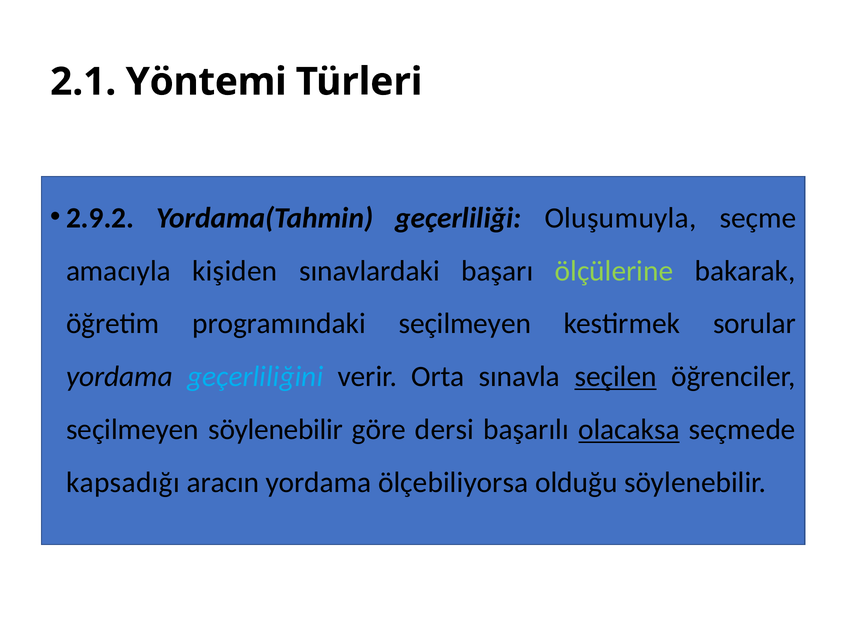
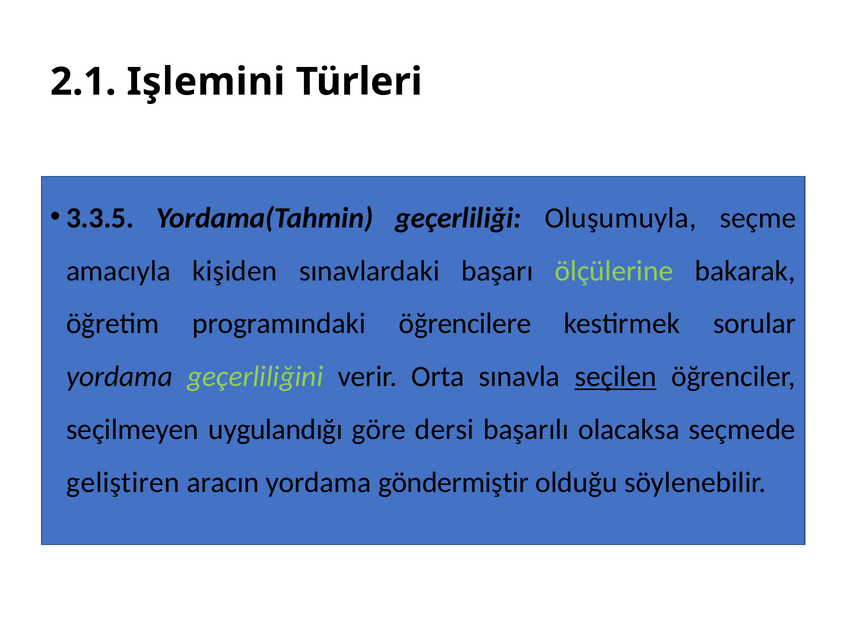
Yöntemi: Yöntemi -> Işlemini (206, 82)
2.9.2: 2.9.2 -> 3.3.5 (100, 218)
programındaki seçilmeyen: seçilmeyen -> öğrencilere (465, 324)
geçerliliğini colour: light blue -> light green (255, 377)
seçilmeyen söylenebilir: söylenebilir -> uygulandığı (276, 430)
olacaksa underline: present -> none (629, 430)
kapsadığı: kapsadığı -> geliştiren (123, 483)
ölçebiliyorsa: ölçebiliyorsa -> göndermiştir (453, 483)
